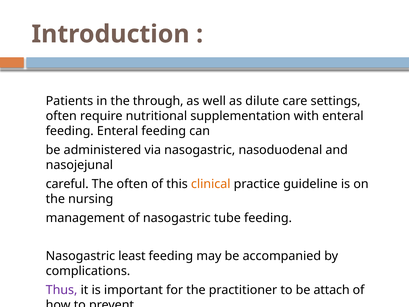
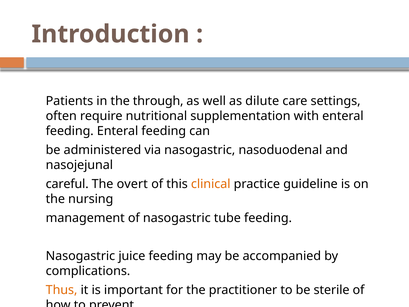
The often: often -> overt (132, 184)
least: least -> juice (132, 256)
Thus colour: purple -> orange (62, 290)
attach: attach -> sterile (332, 290)
